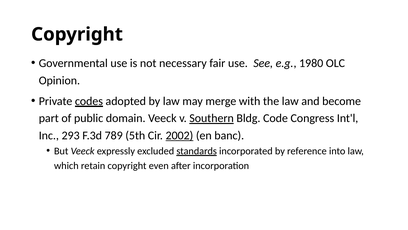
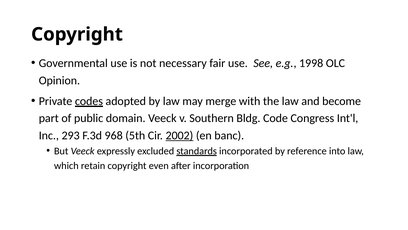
1980: 1980 -> 1998 (311, 63)
Southern underline: present -> none (212, 118)
789: 789 -> 968 (114, 135)
